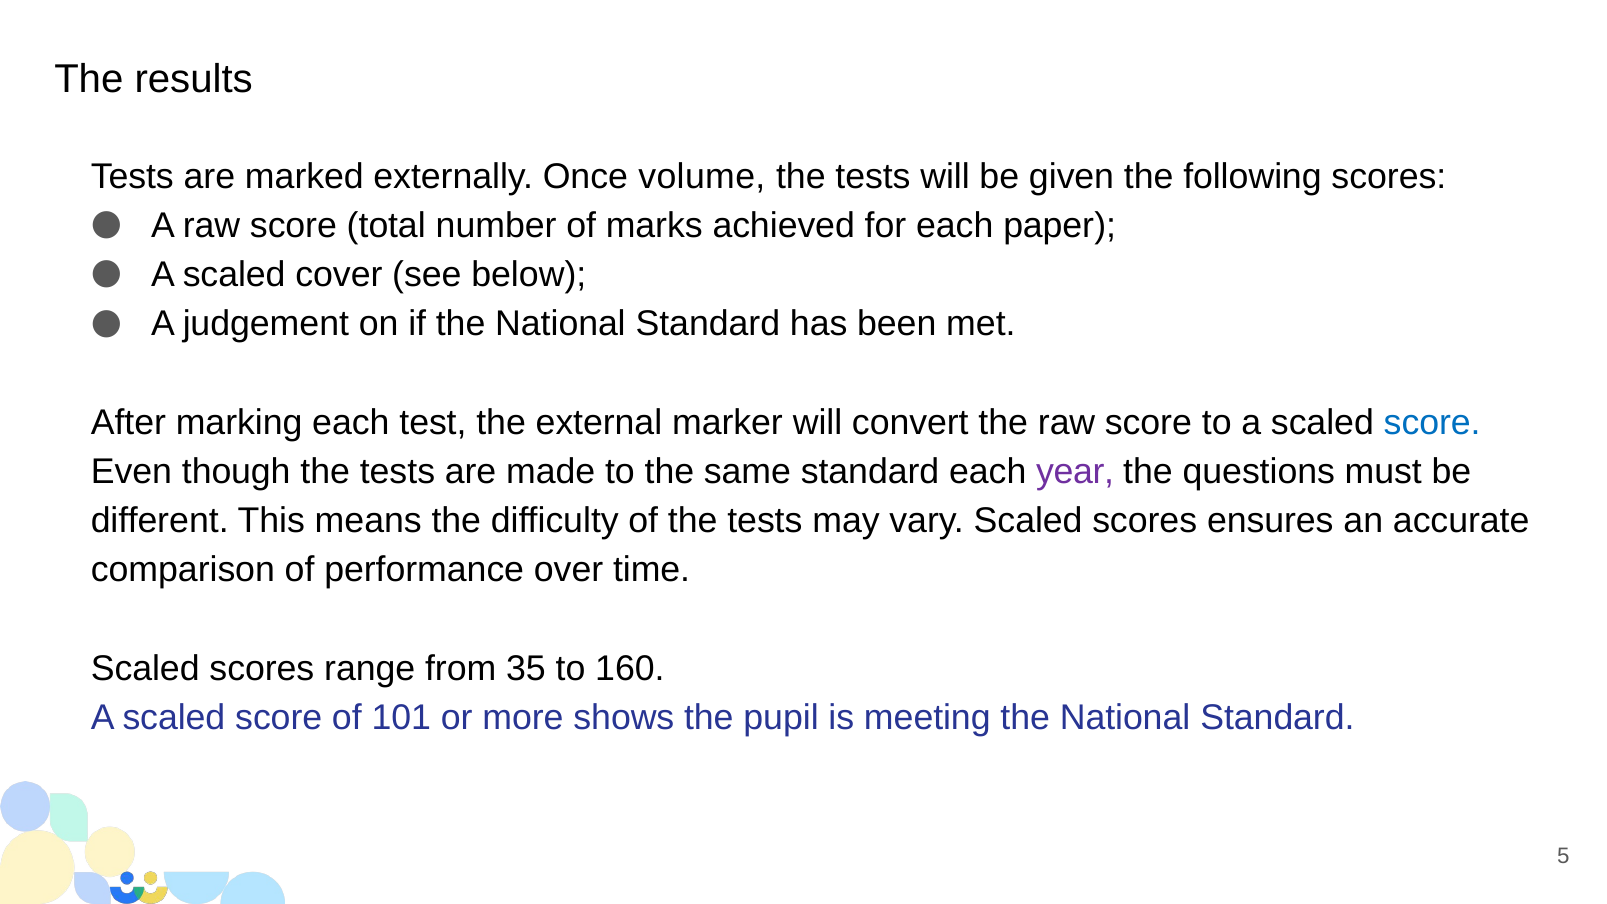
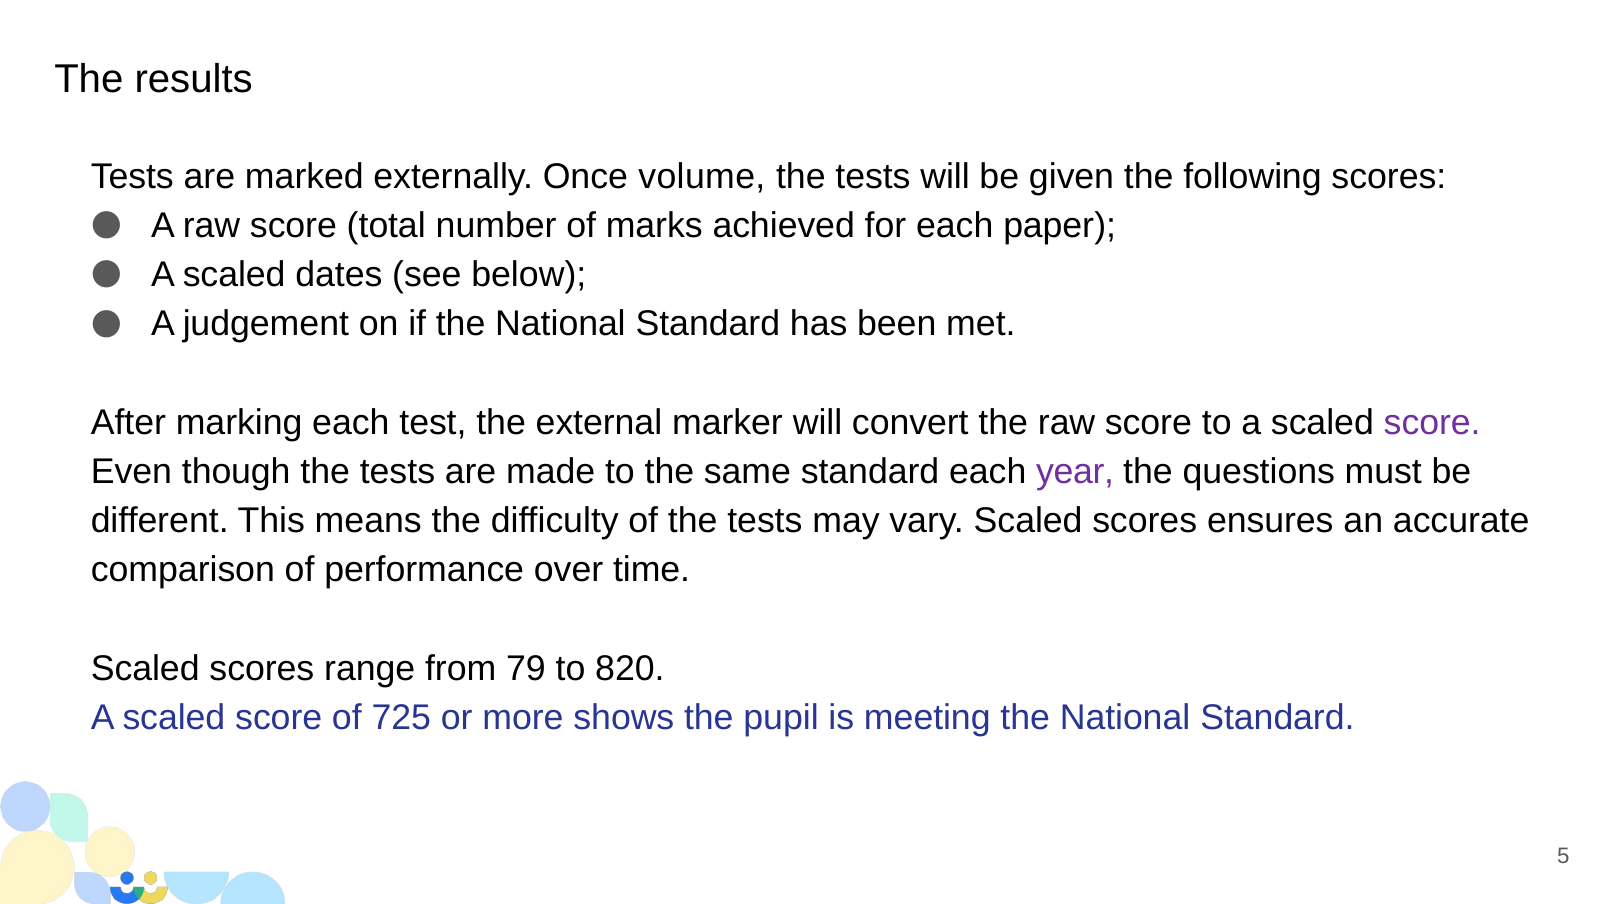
cover: cover -> dates (339, 275)
score colour: blue -> purple (1432, 422)
35: 35 -> 79 (526, 669)
160: 160 -> 820 (630, 669)
101: 101 -> 725 (401, 718)
